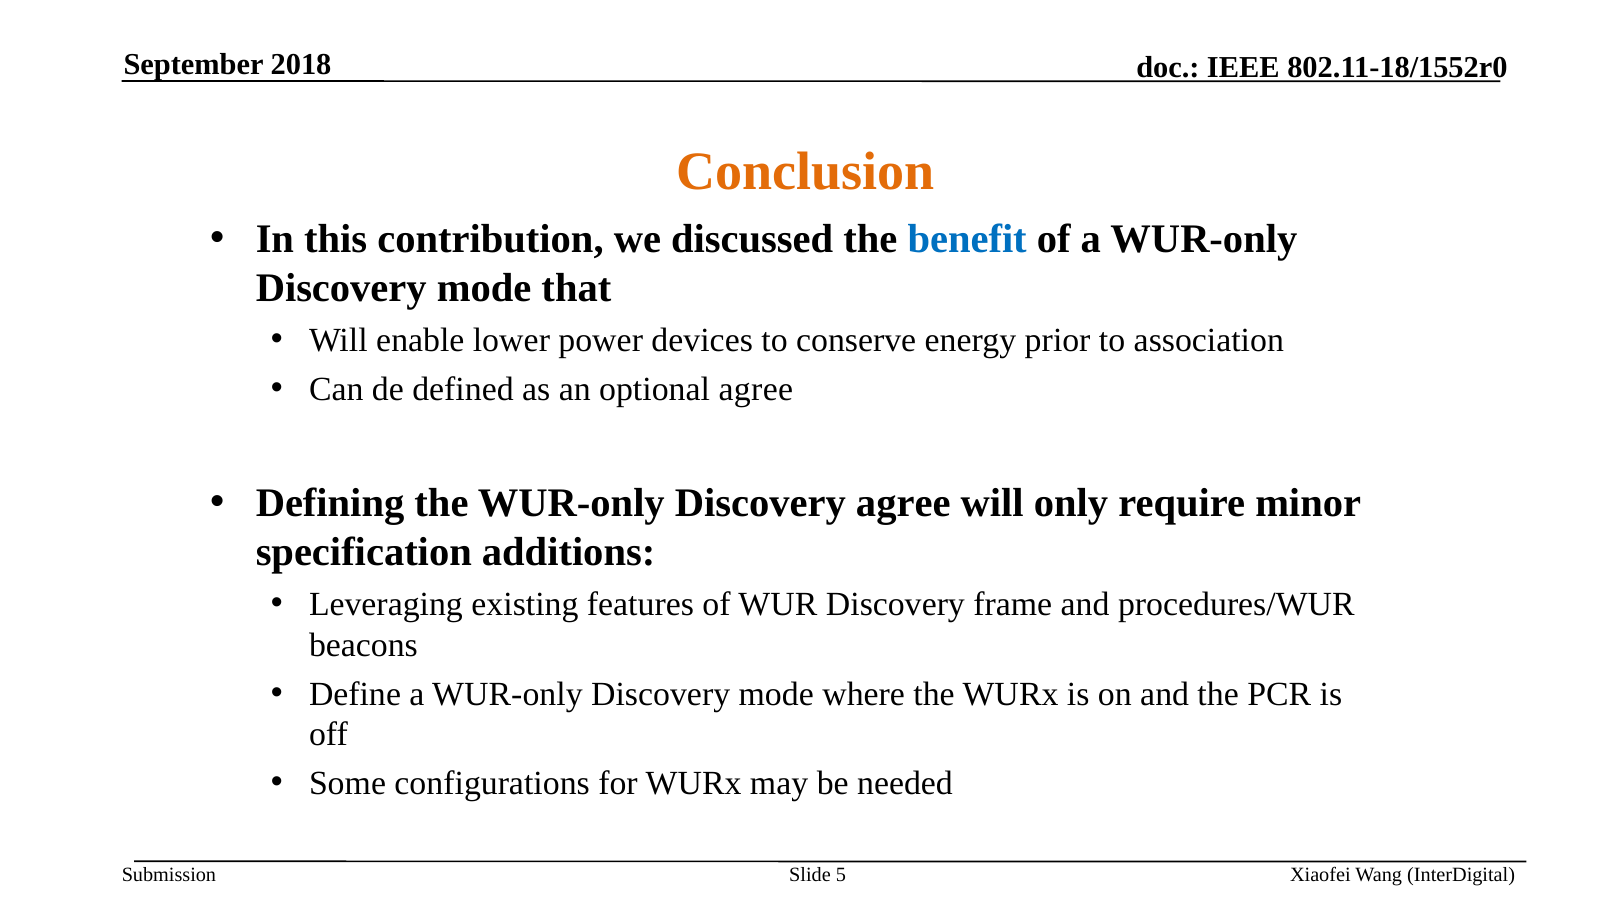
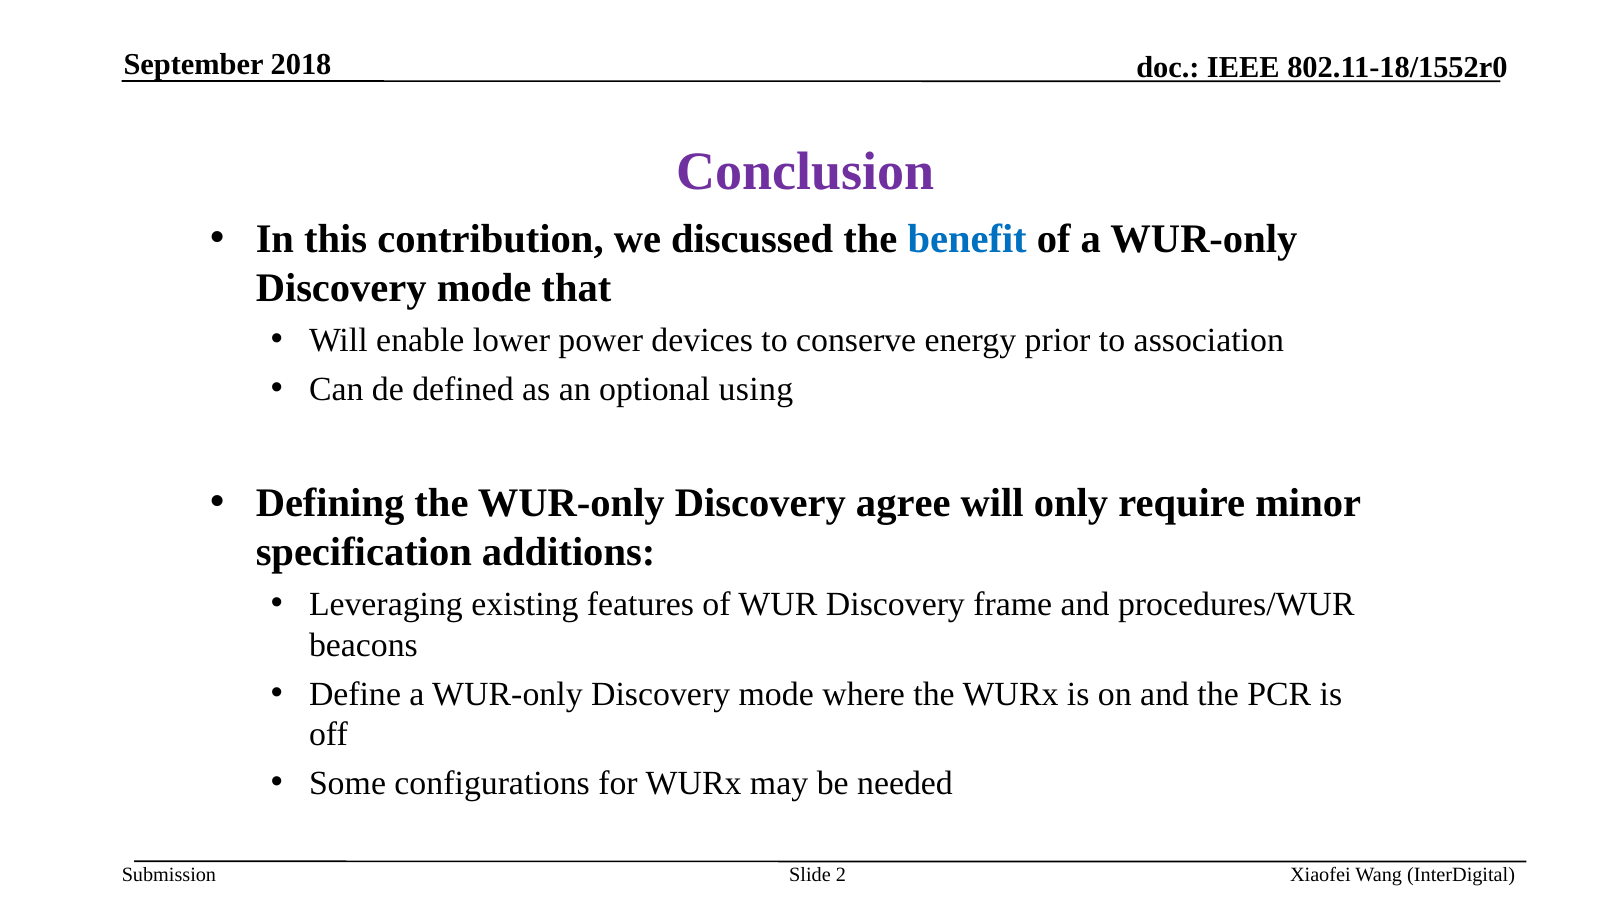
Conclusion colour: orange -> purple (806, 172)
optional agree: agree -> using (756, 389)
5: 5 -> 2 (841, 875)
